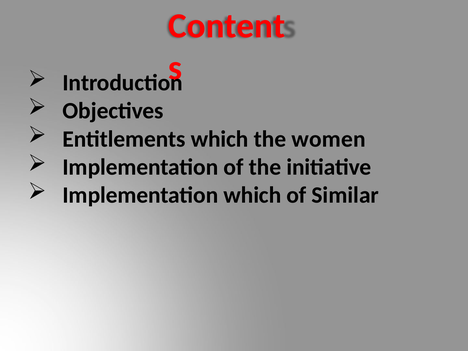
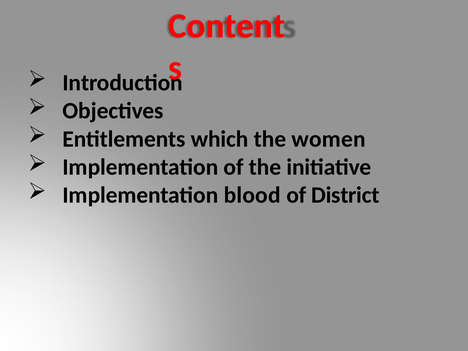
Implementation which: which -> blood (252, 195)
Similar: Similar -> District (345, 195)
